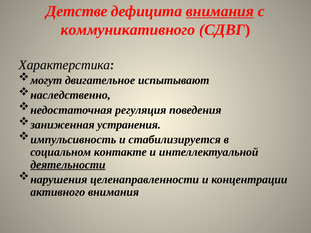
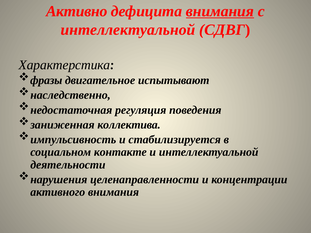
Детстве: Детстве -> Активно (77, 11)
коммуникативного: коммуникативного -> интеллектуальной (128, 30)
могут: могут -> фразы (46, 80)
устранения: устранения -> коллектива (129, 125)
деятельности underline: present -> none (68, 165)
